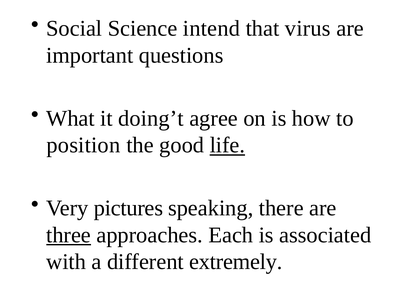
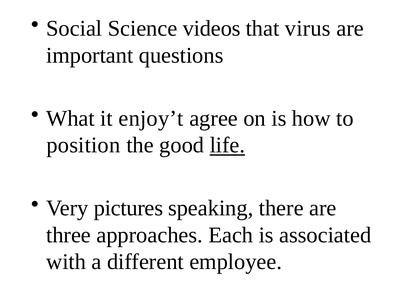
intend: intend -> videos (212, 29)
doing’t: doing’t -> enjoy’t (151, 118)
three underline: present -> none (69, 235)
extremely: extremely -> employee (236, 262)
